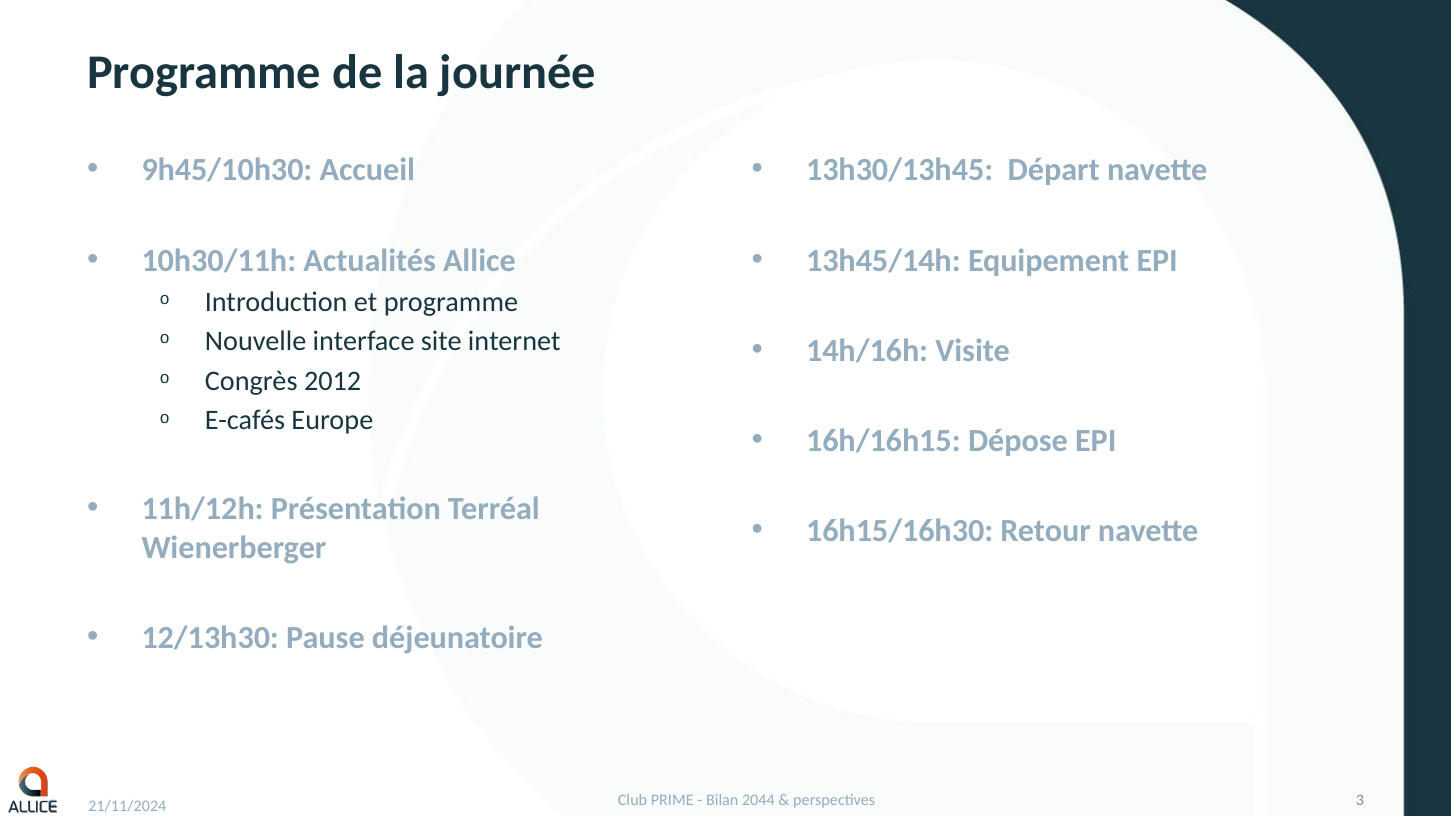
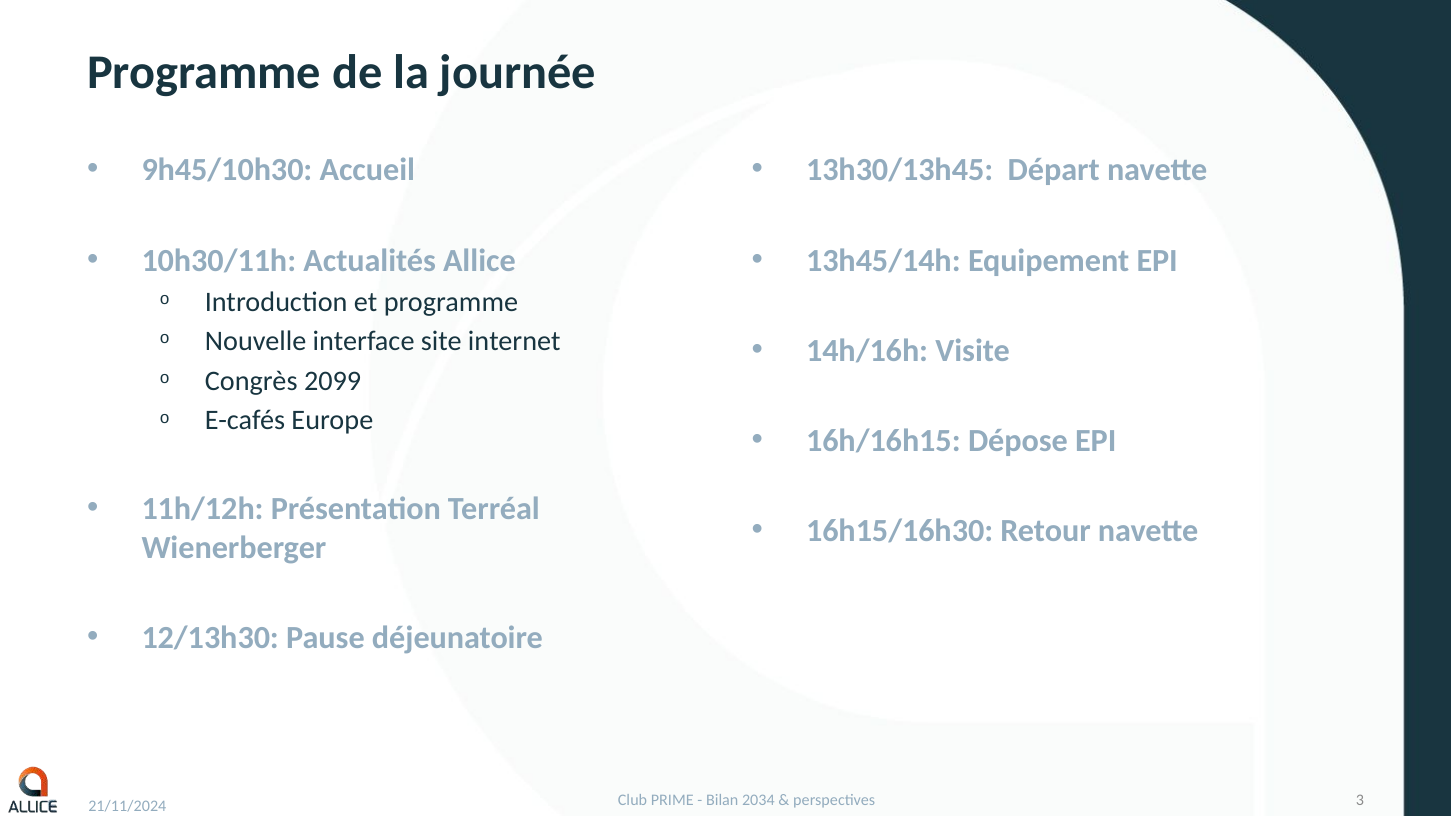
2012: 2012 -> 2099 (333, 381)
2044: 2044 -> 2034 (758, 801)
